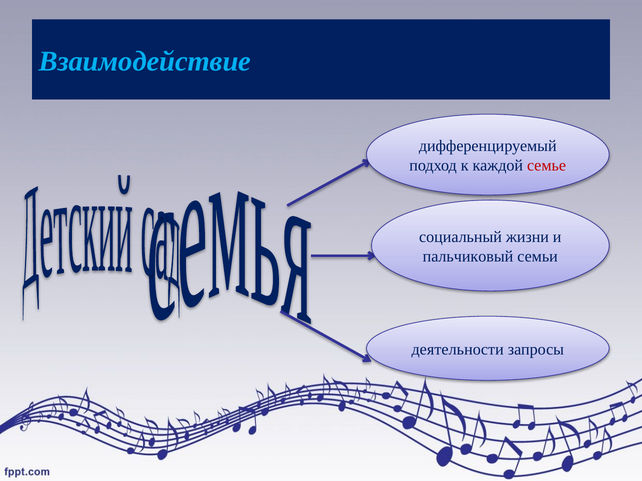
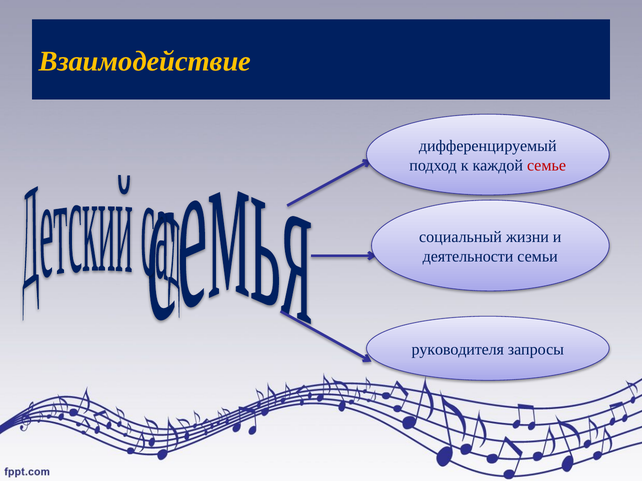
Взаимодействие colour: light blue -> yellow (145, 61)
пальчиковый: пальчиковый -> деятельности (468, 257)
деятельности: деятельности -> руководителя (458, 350)
